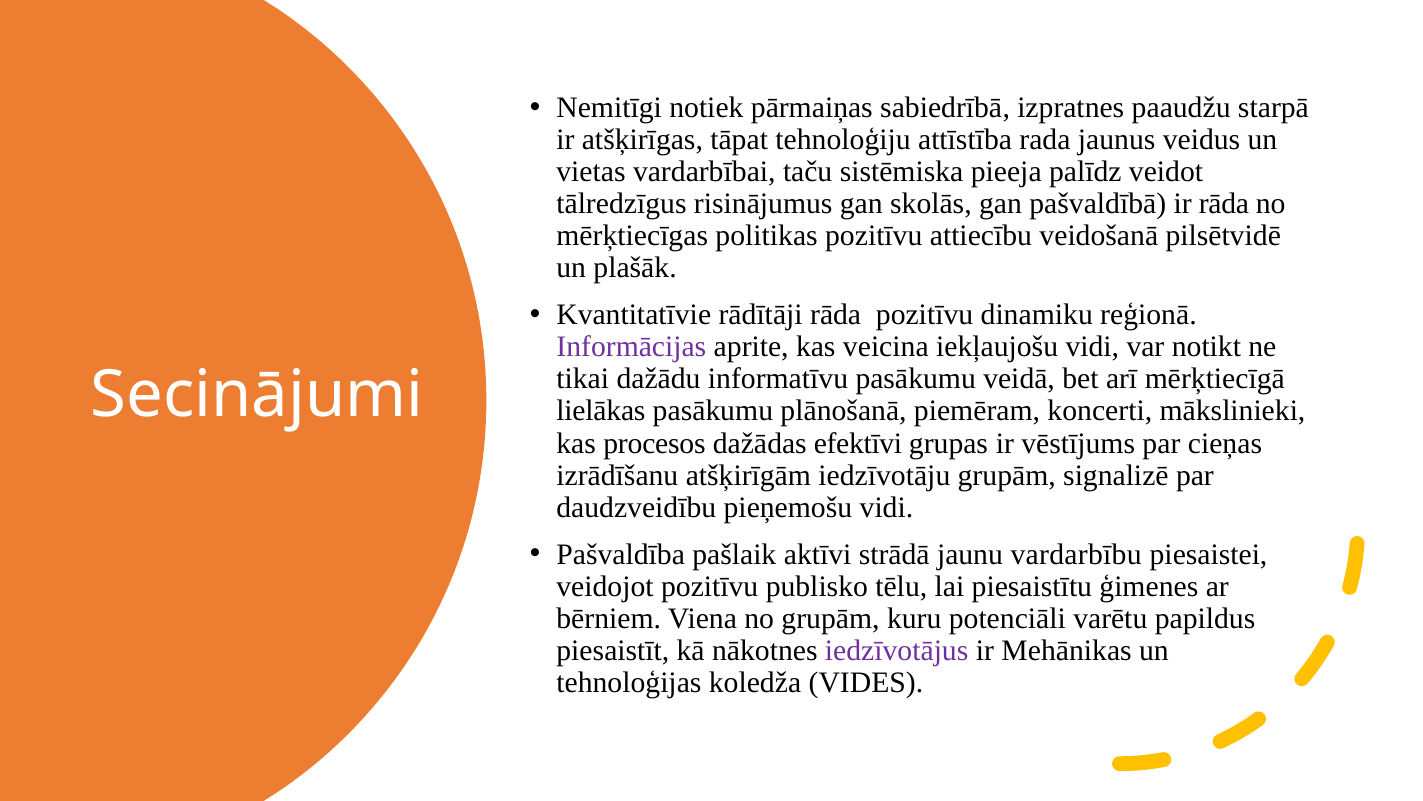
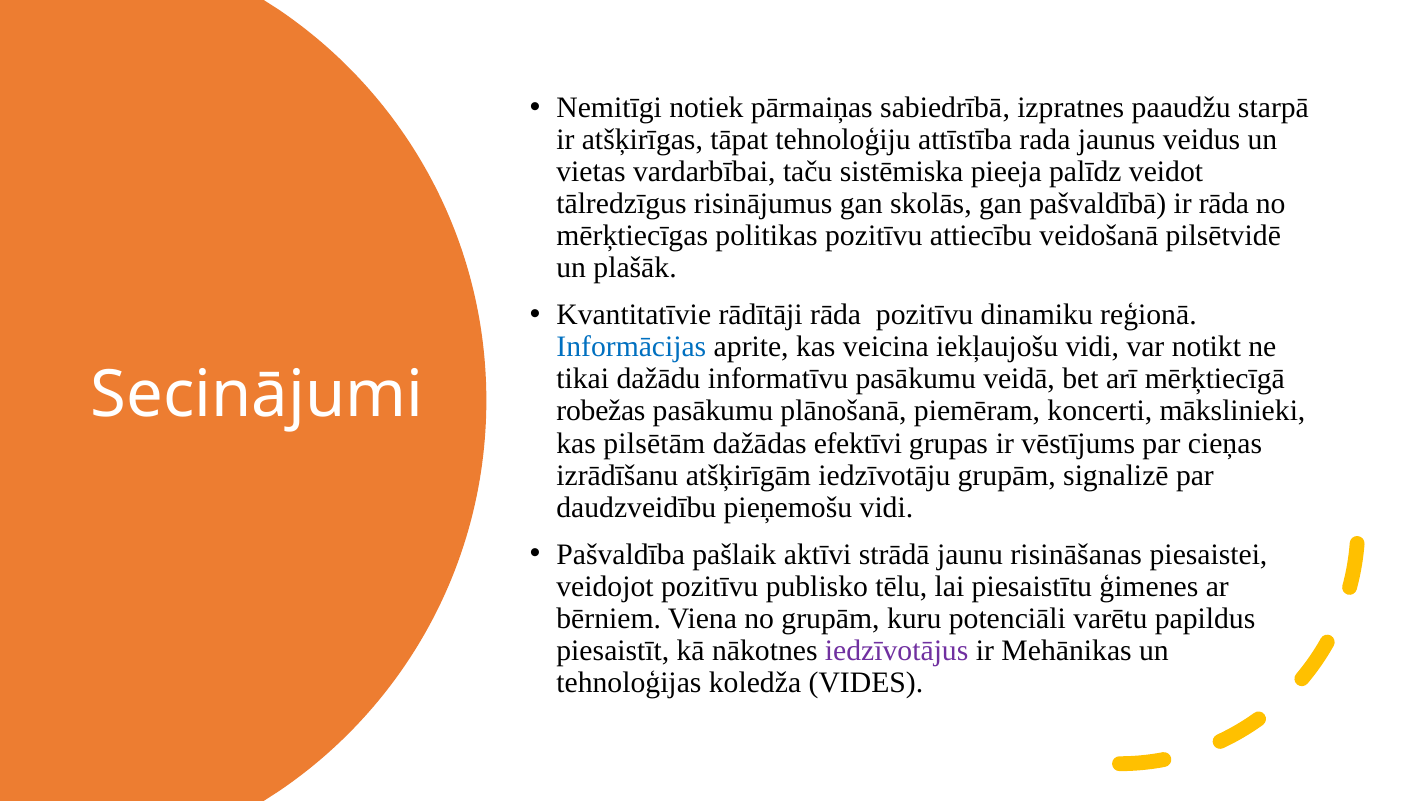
Informācijas colour: purple -> blue (631, 347)
lielākas: lielākas -> robežas (601, 411)
procesos: procesos -> pilsētām (654, 443)
vardarbību: vardarbību -> risināšanas (1076, 554)
